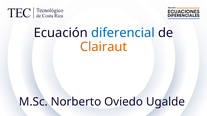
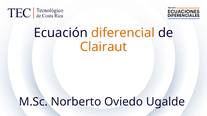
diferencial colour: blue -> orange (123, 33)
